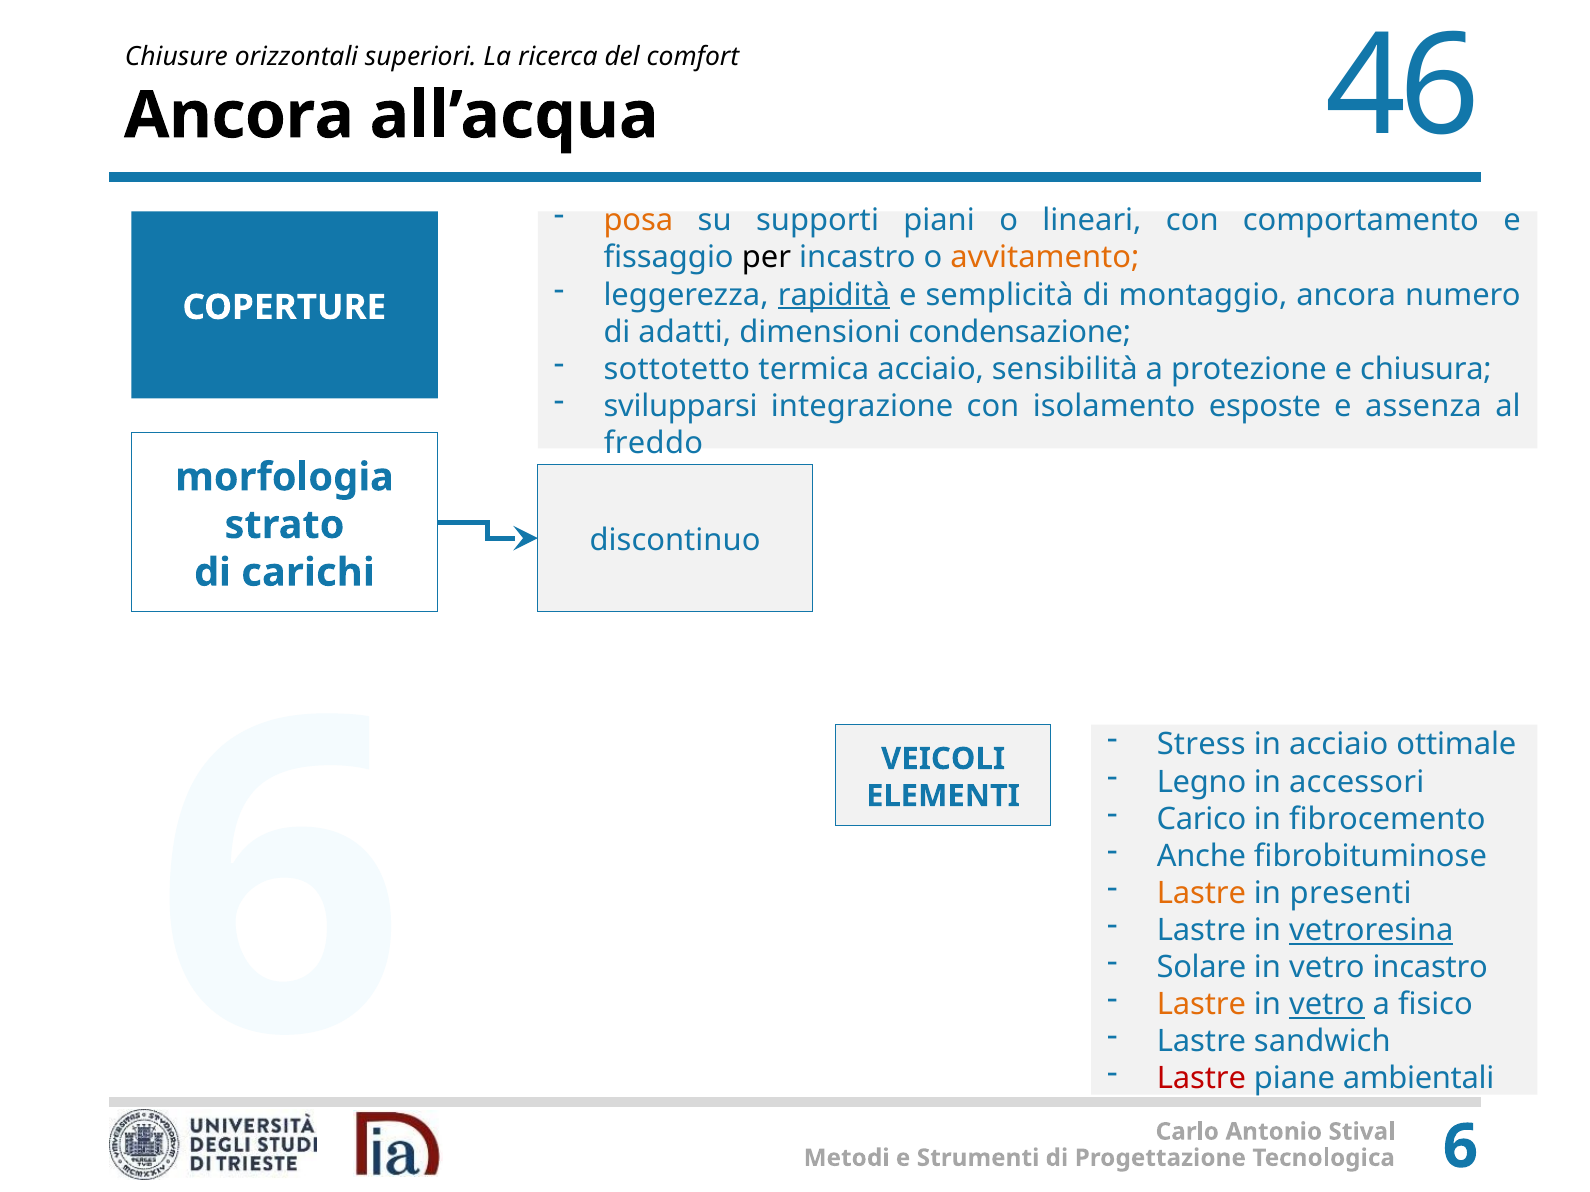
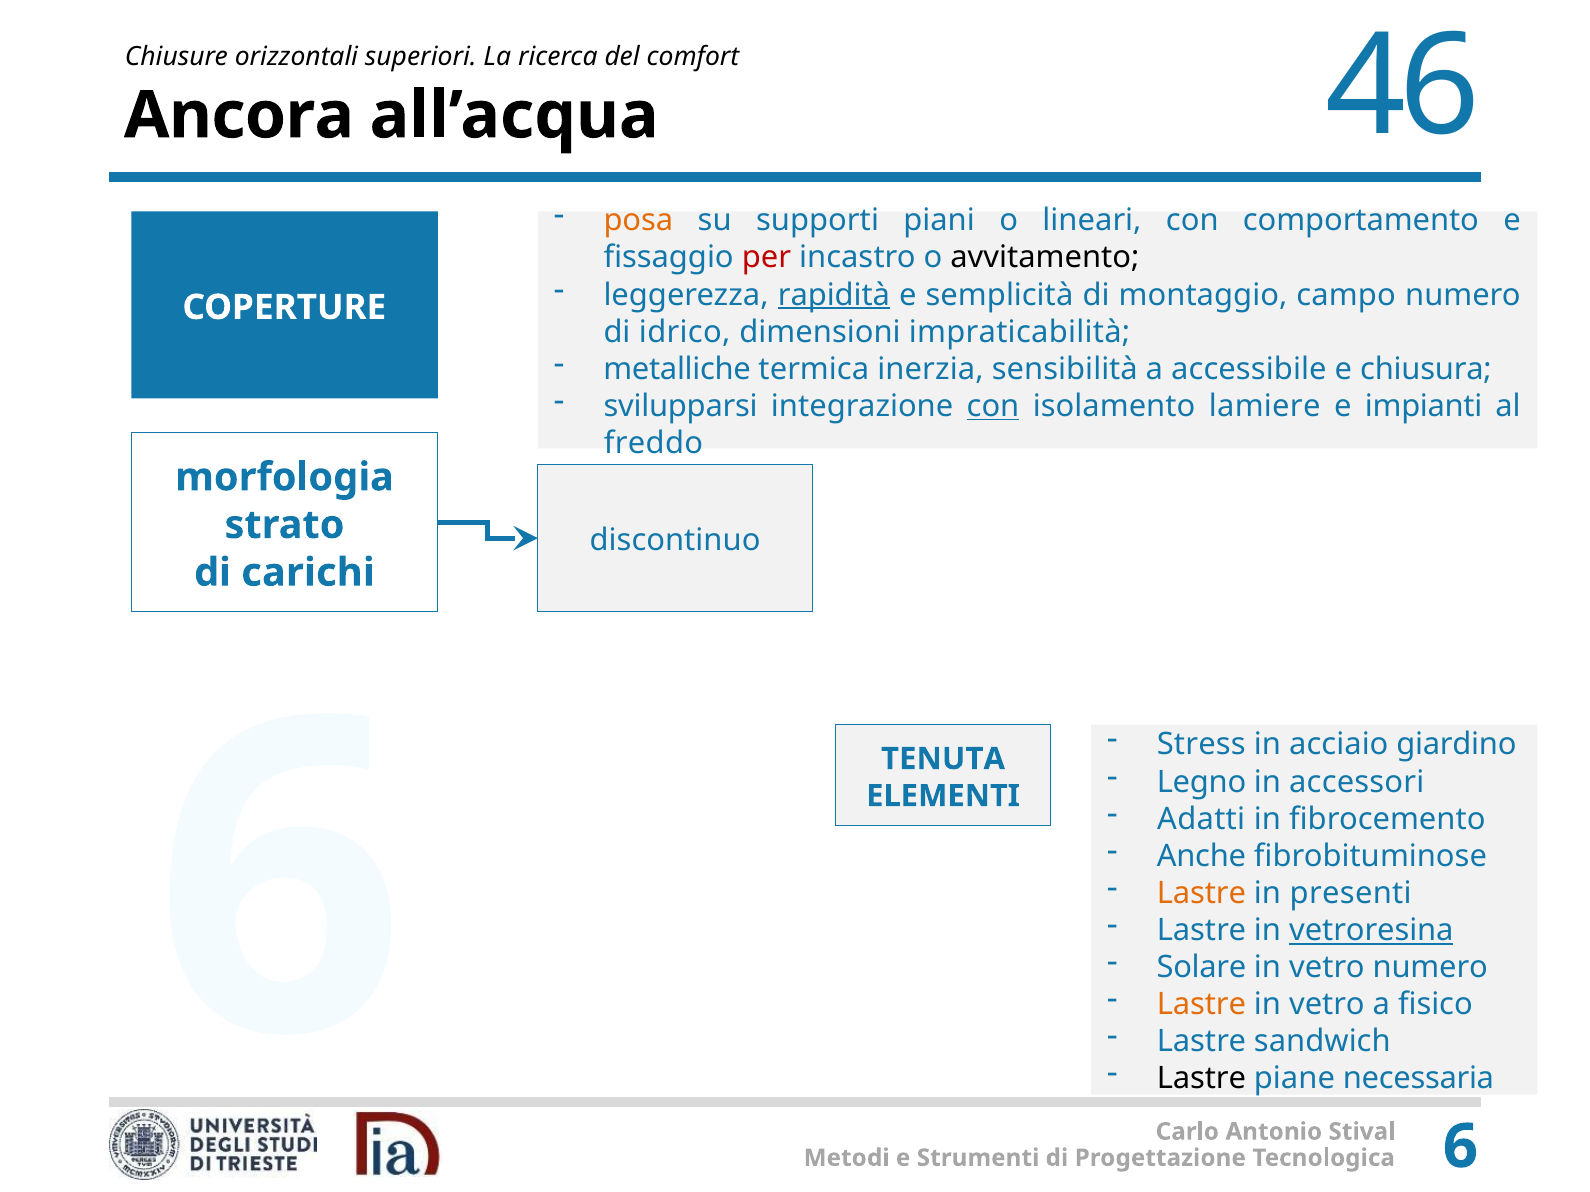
per colour: black -> red (767, 258)
avvitamento colour: orange -> black (1045, 258)
montaggio ancora: ancora -> campo (1346, 295)
adatti: adatti -> idrico (685, 332)
condensazione: condensazione -> impraticabilità (1020, 332)
sottotetto: sottotetto -> metalliche (677, 369)
termica acciaio: acciaio -> inerzia (930, 369)
protezione: protezione -> accessibile (1249, 369)
con underline: none -> present (993, 406)
esposte: esposte -> lamiere (1265, 406)
assenza: assenza -> impianti (1424, 406)
ottimale: ottimale -> giardino (1456, 745)
VEICOLI: VEICOLI -> TENUTA (943, 759)
Carico: Carico -> Adatti (1201, 819)
vetro incastro: incastro -> numero (1430, 968)
vetro underline: present -> none (1327, 1005)
Lastre colour: red -> black (1201, 1079)
ambientali: ambientali -> necessaria (1419, 1079)
